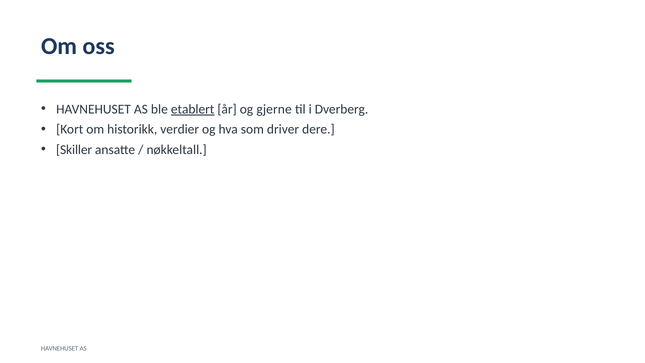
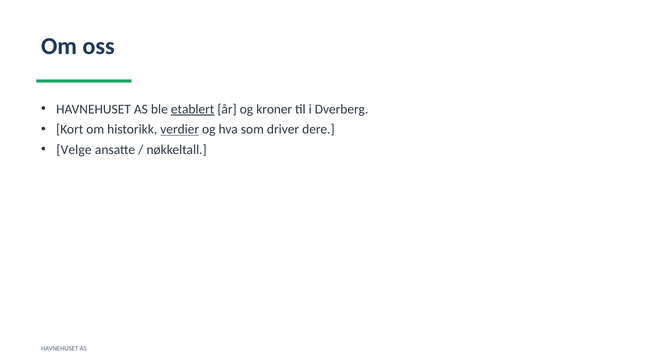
gjerne: gjerne -> kroner (274, 109)
verdier underline: none -> present (180, 129)
Skiller: Skiller -> Velge (74, 150)
